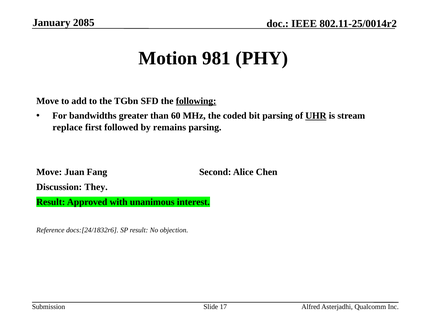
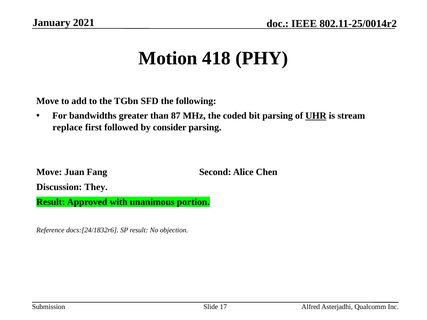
2085: 2085 -> 2021 (84, 23)
981: 981 -> 418 (217, 58)
following underline: present -> none (196, 101)
60: 60 -> 87 (176, 116)
remains: remains -> consider (170, 127)
interest: interest -> portion (193, 202)
